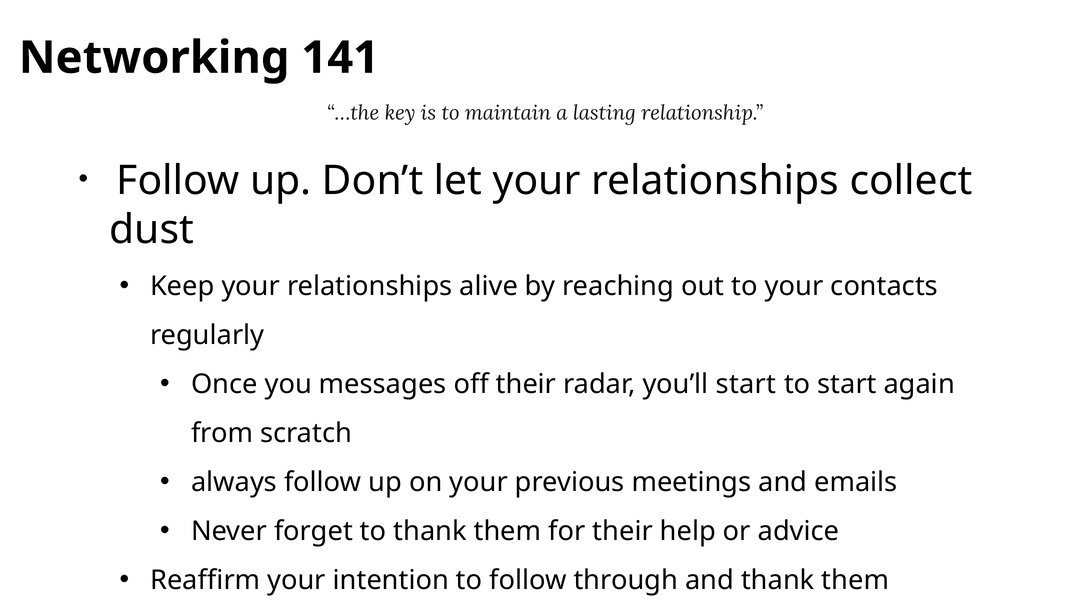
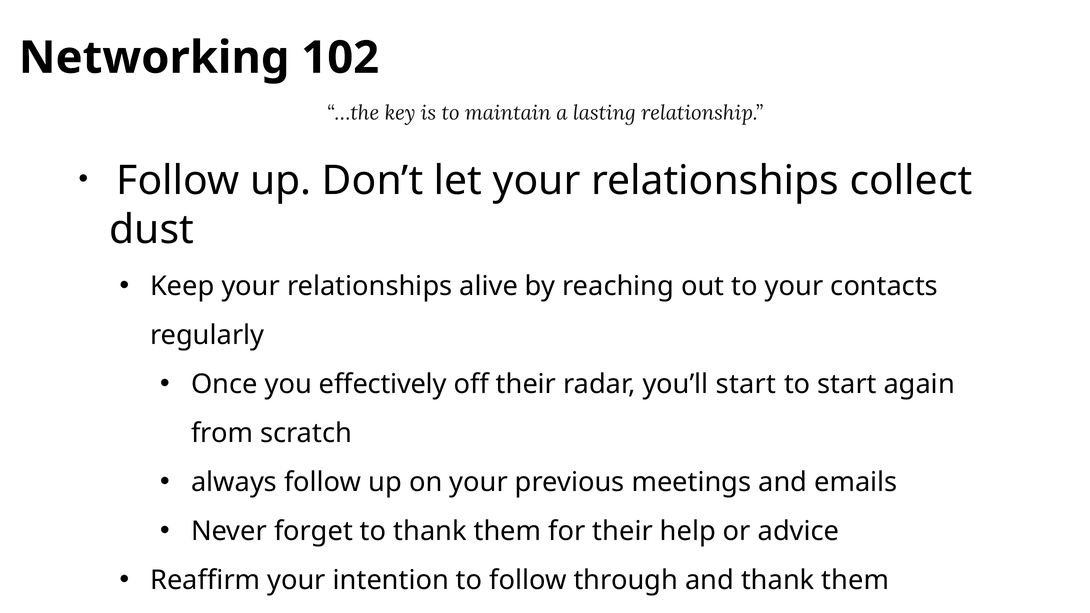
141: 141 -> 102 (340, 58)
messages: messages -> effectively (383, 384)
